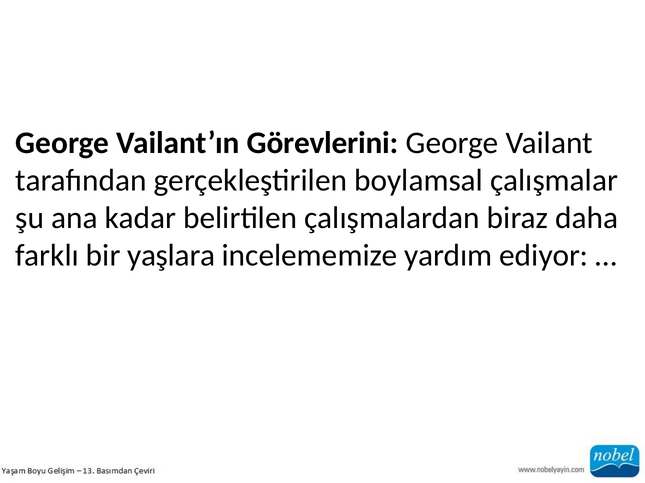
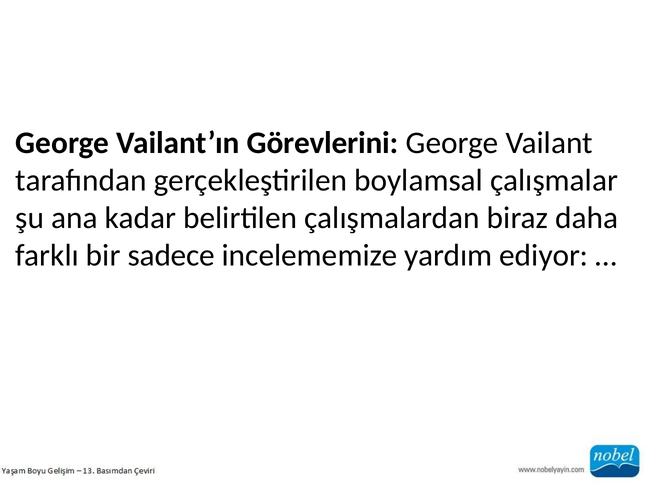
yaşlara: yaşlara -> sadece (171, 256)
